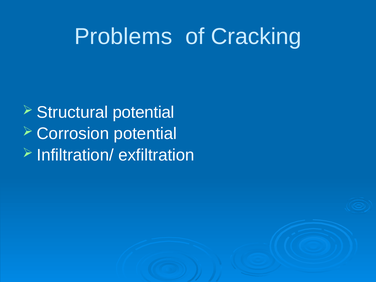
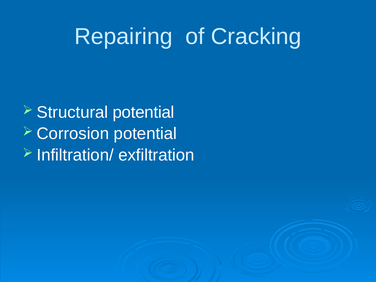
Problems: Problems -> Repairing (123, 36)
